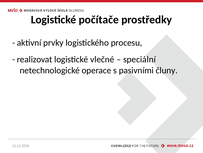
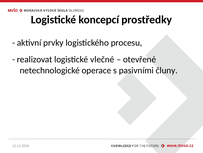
počítače: počítače -> koncepcí (99, 20)
speciální: speciální -> otevřené (140, 59)
